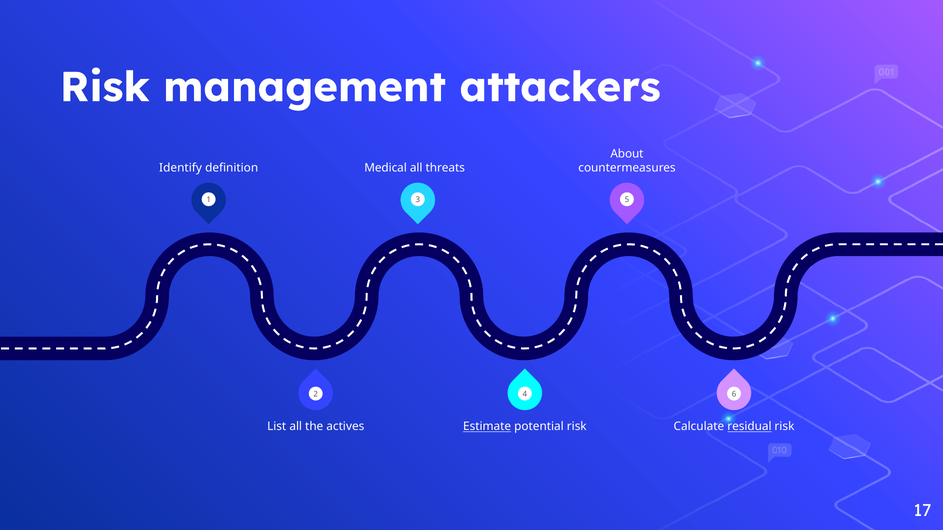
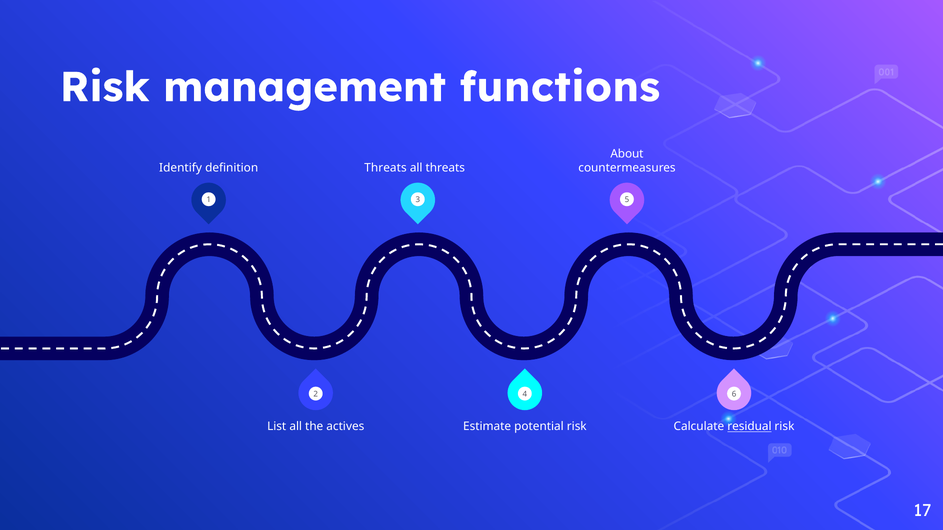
attackers: attackers -> functions (560, 87)
definition Medical: Medical -> Threats (385, 168)
Estimate underline: present -> none (487, 427)
